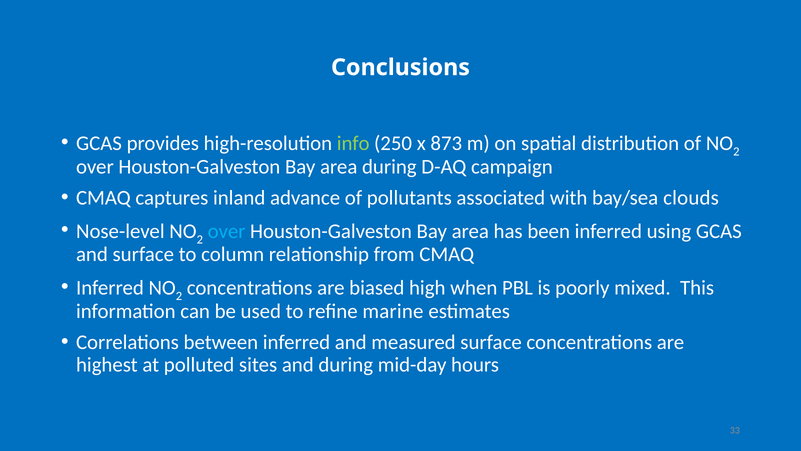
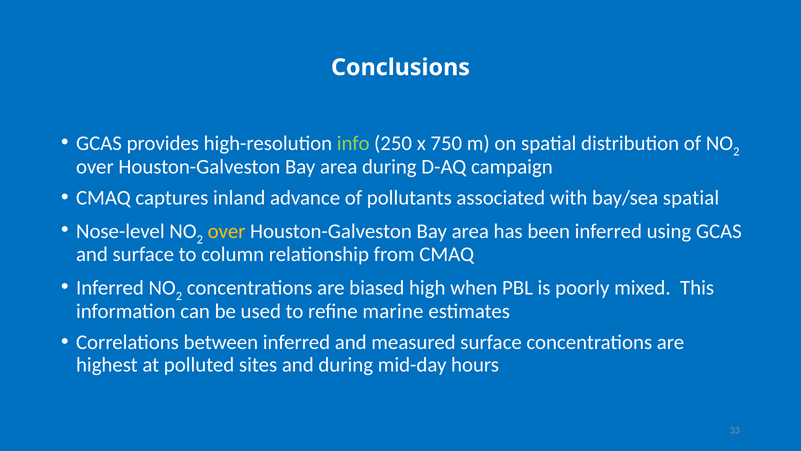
873: 873 -> 750 (446, 143)
bay/sea clouds: clouds -> spatial (691, 197)
over colour: light blue -> yellow (227, 231)
